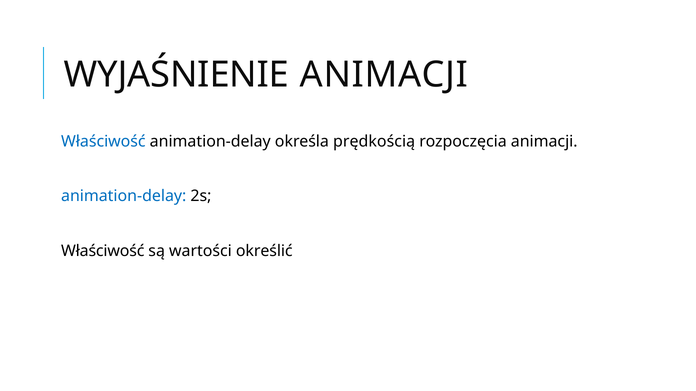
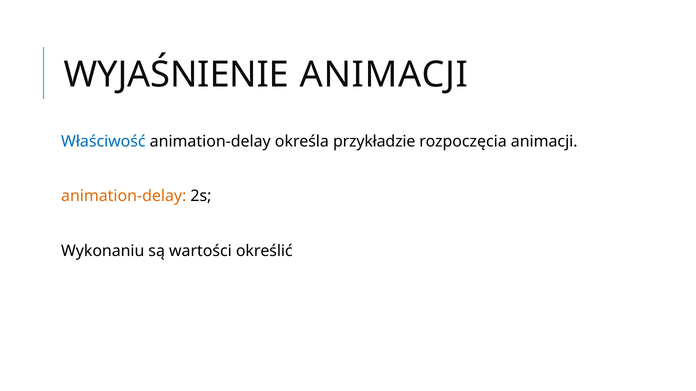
prędkością: prędkością -> przykładzie (374, 142)
animation-delay colour: blue -> orange (124, 196)
Właściwość: Właściwość -> Wykonaniu (103, 251)
